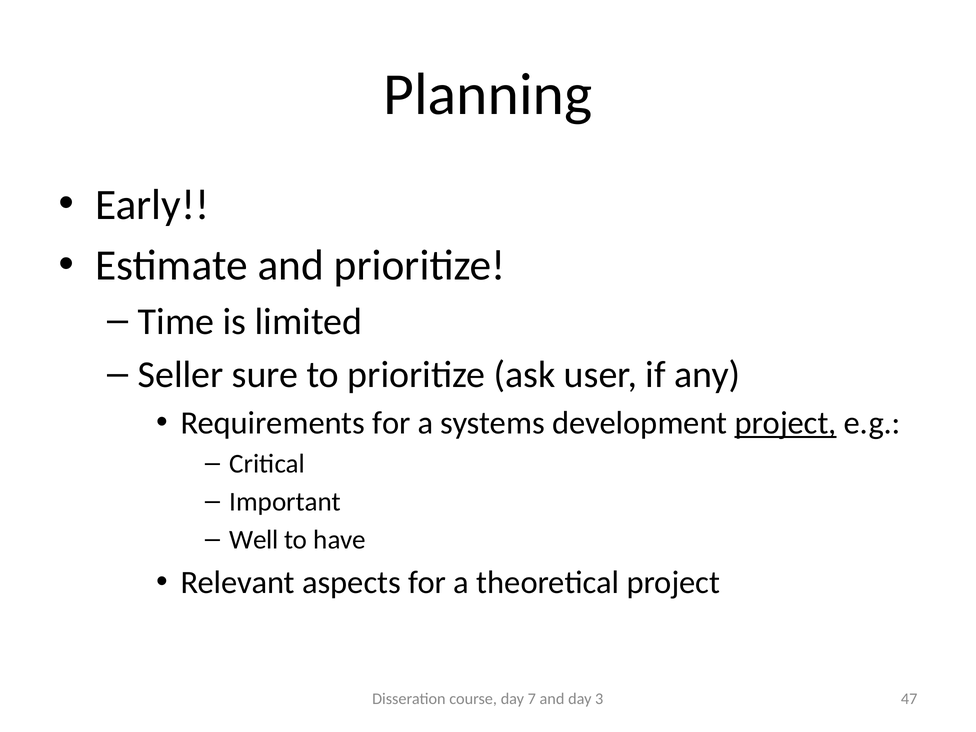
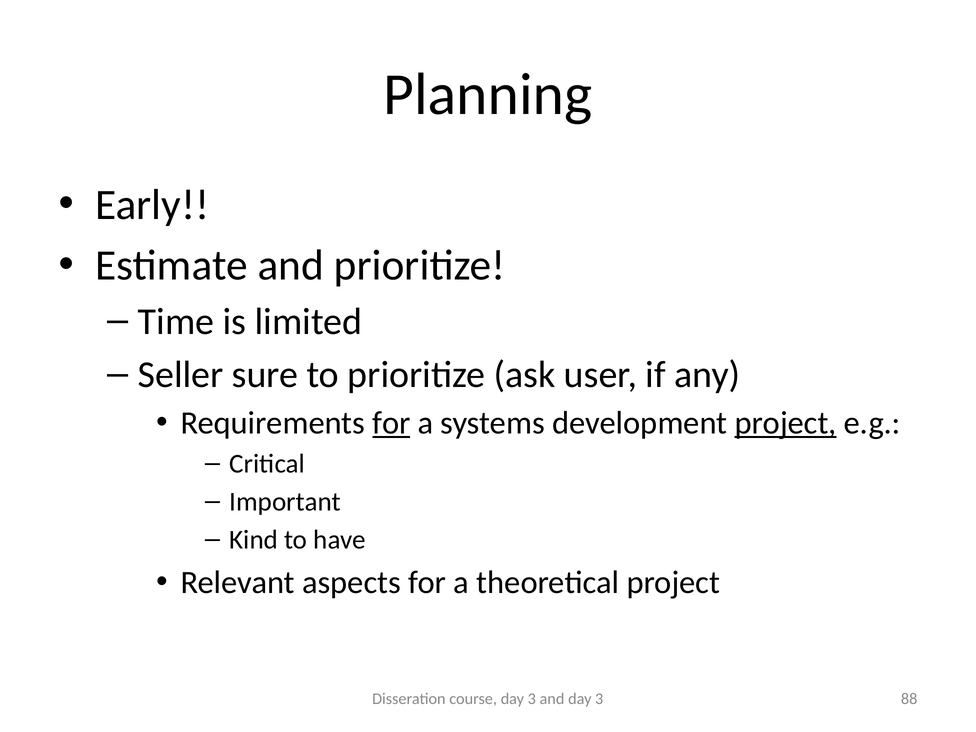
for underline: none -> present (391, 423)
Well: Well -> Kind (254, 540)
course day 7: 7 -> 3 (532, 699)
47: 47 -> 88 (909, 699)
